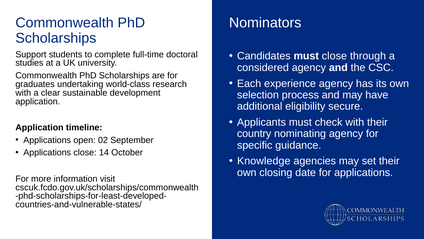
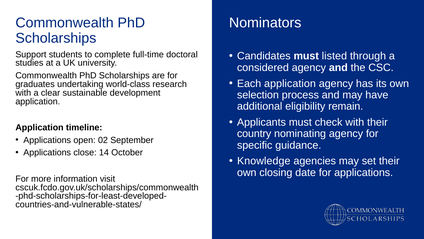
must close: close -> listed (334, 56)
Each experience: experience -> application (290, 83)
secure: secure -> remain (346, 106)
